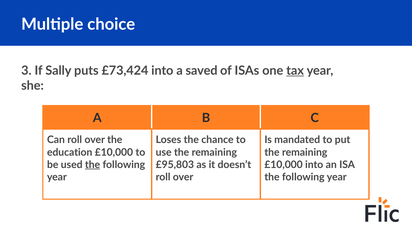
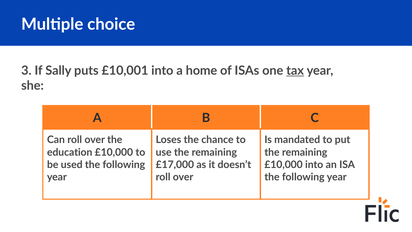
£73,424: £73,424 -> £10,001 (125, 71)
saved: saved -> home (202, 71)
the underline: present -> none (93, 164)
£95,803: £95,803 -> £17,000 (175, 164)
